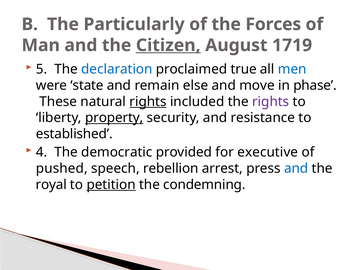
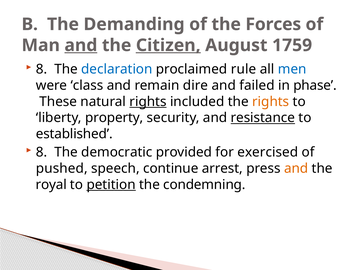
Particularly: Particularly -> Demanding (134, 24)
and underline: none -> present (81, 45)
1719: 1719 -> 1759 (292, 45)
5: 5 -> 8 (42, 69)
true: true -> rule (244, 69)
state: state -> class (87, 85)
else: else -> dire (196, 85)
move: move -> failed (257, 85)
rights colour: purple -> orange (271, 102)
property underline: present -> none (114, 118)
resistance underline: none -> present (263, 118)
4: 4 -> 8 (42, 152)
executive: executive -> exercised (268, 152)
rebellion: rebellion -> continue (171, 168)
and colour: blue -> orange (296, 168)
